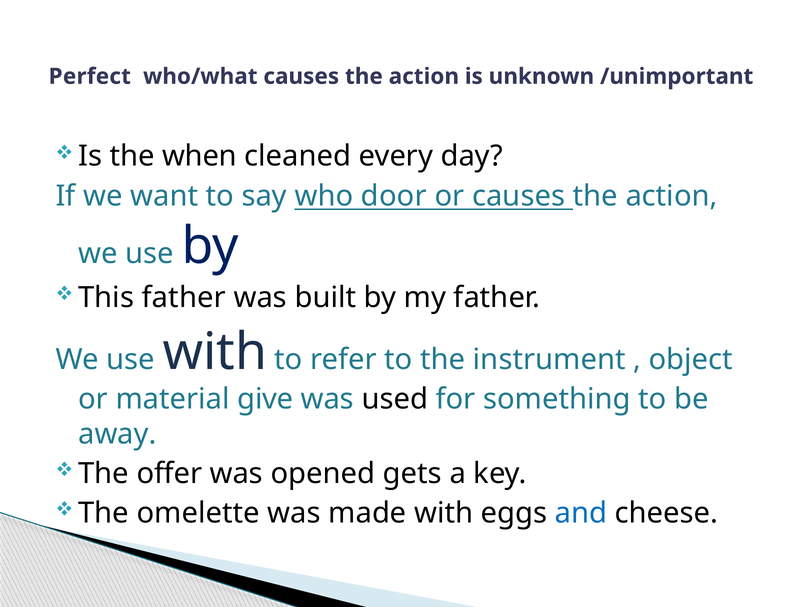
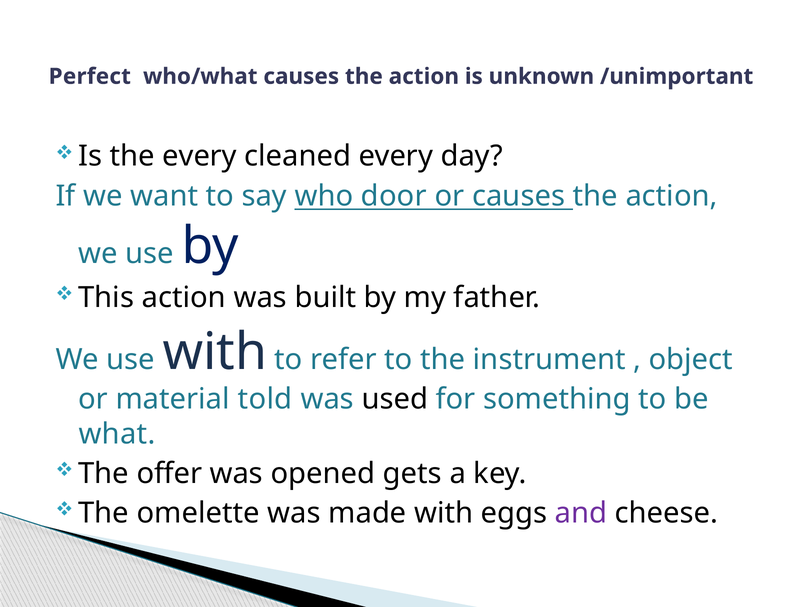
the when: when -> every (200, 156)
This father: father -> action (184, 297)
give: give -> told (265, 399)
away: away -> what (117, 434)
and colour: blue -> purple (581, 513)
